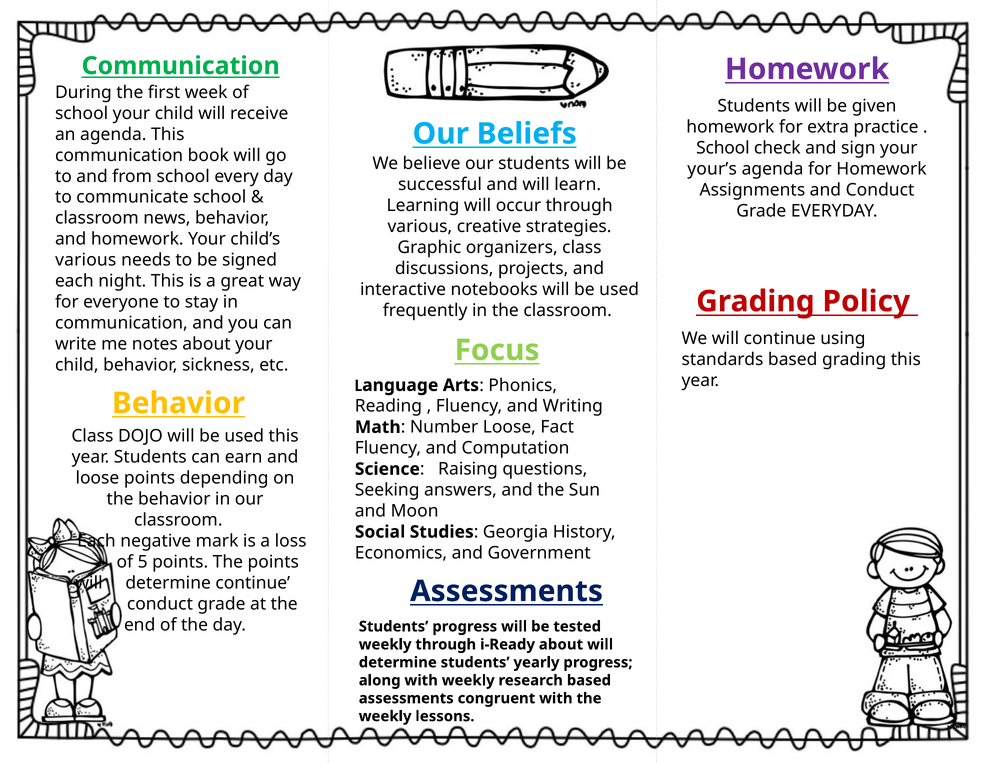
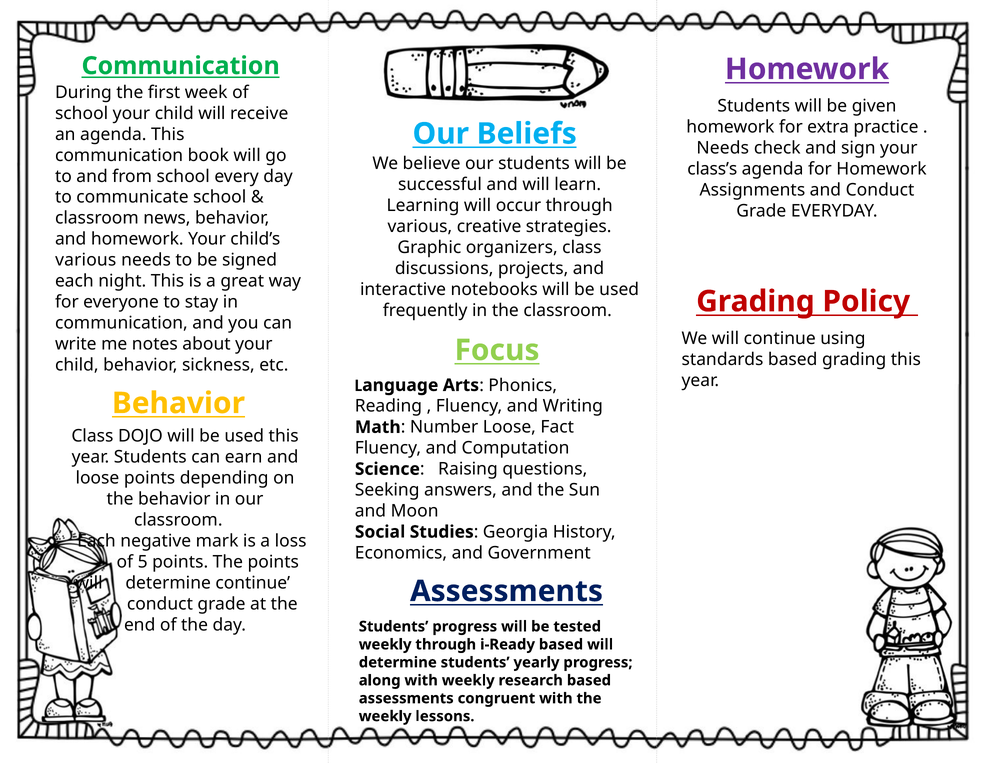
School: School -> Needs (723, 148)
your’s: your’s -> class’s (712, 169)
i-Ready about: about -> based (561, 644)
